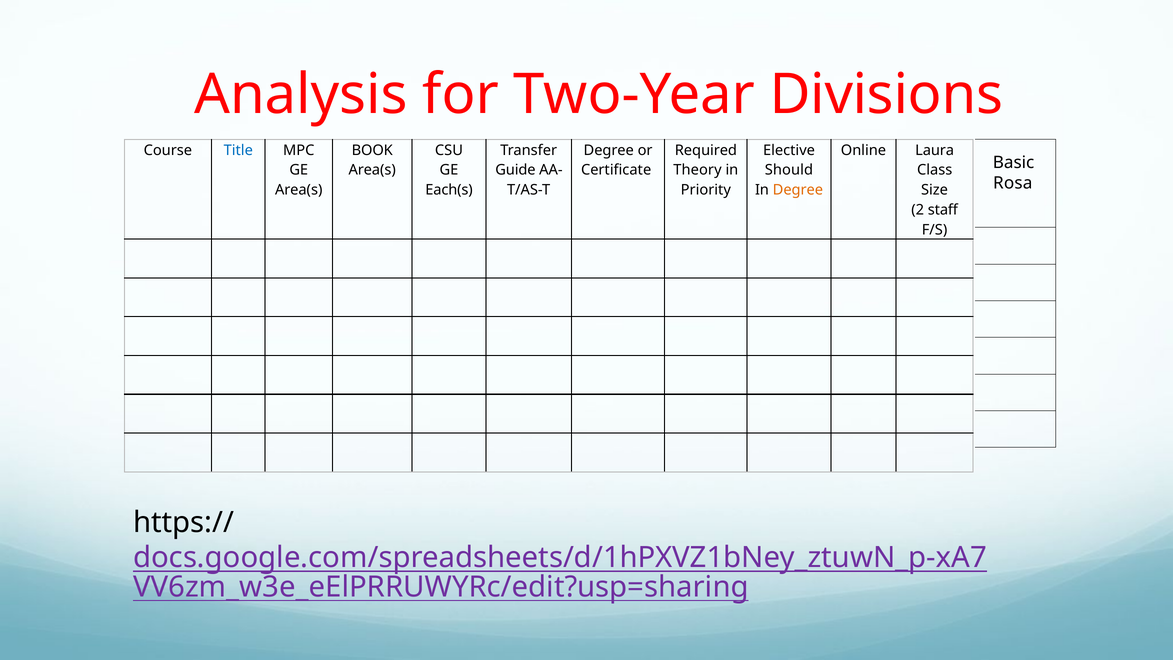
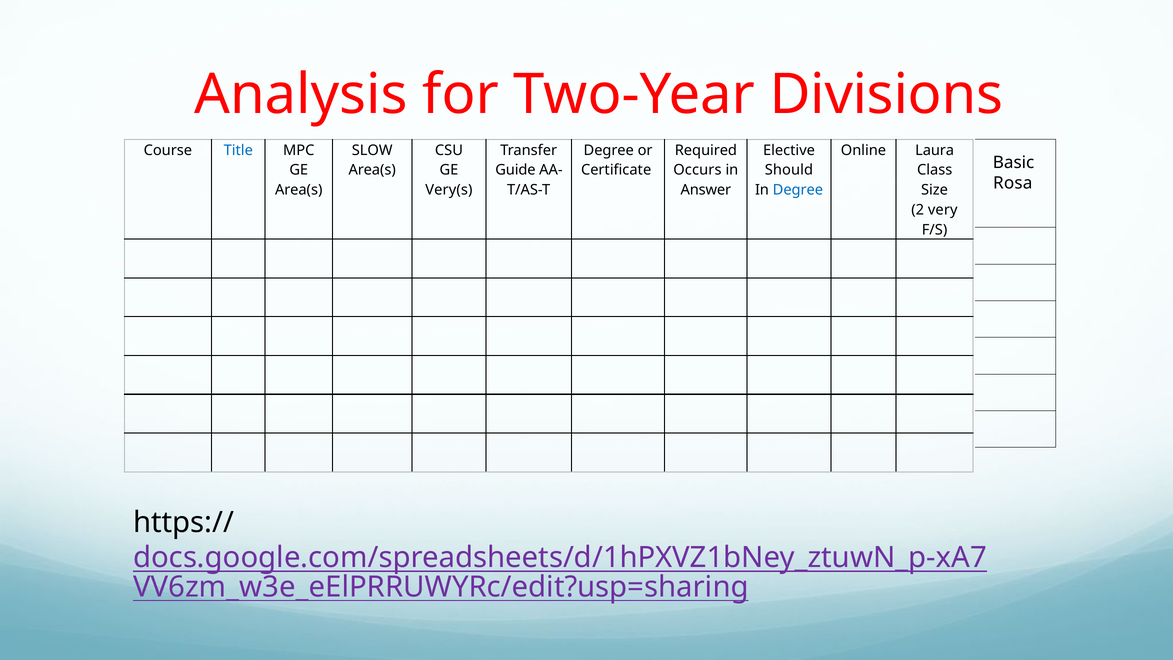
BOOK: BOOK -> SLOW (372, 150)
Theory: Theory -> Occurs (697, 170)
Each(s: Each(s -> Very(s (449, 190)
Priority: Priority -> Answer (706, 190)
Degree colour: orange -> blue (798, 190)
staff: staff -> very (943, 210)
